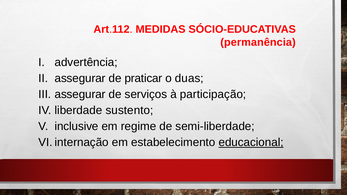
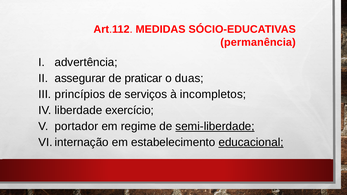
assegurar: assegurar -> princípios (80, 94)
participação: participação -> incompletos (213, 94)
sustento: sustento -> exercício (130, 110)
inclusive: inclusive -> portador (76, 126)
semi-liberdade underline: none -> present (215, 126)
